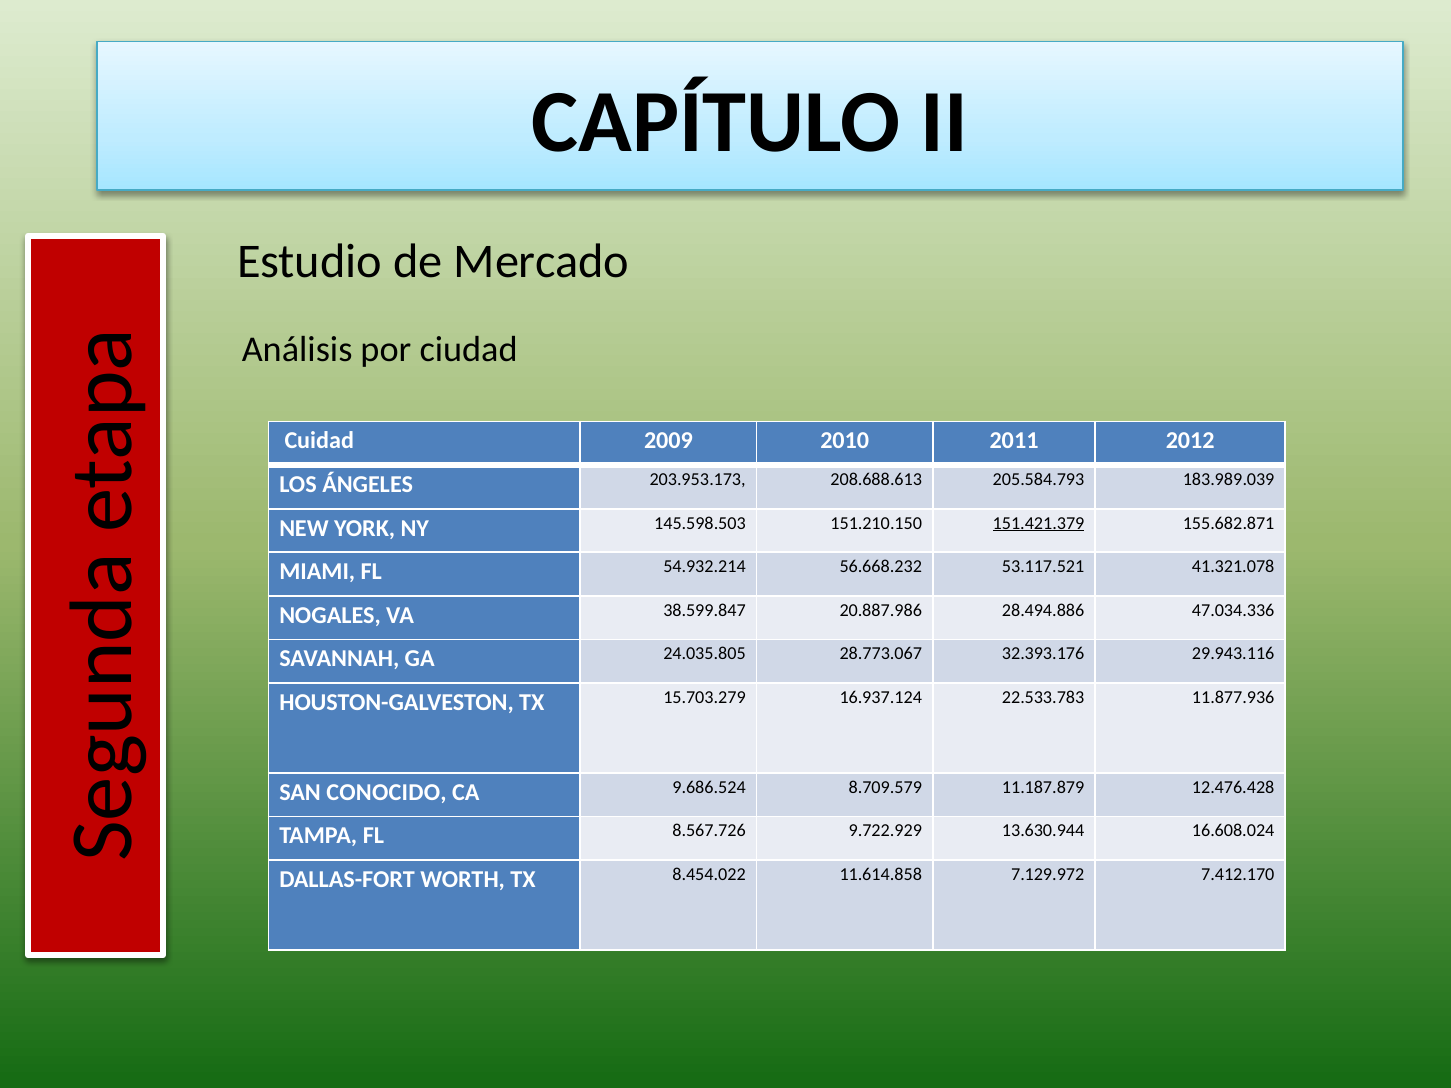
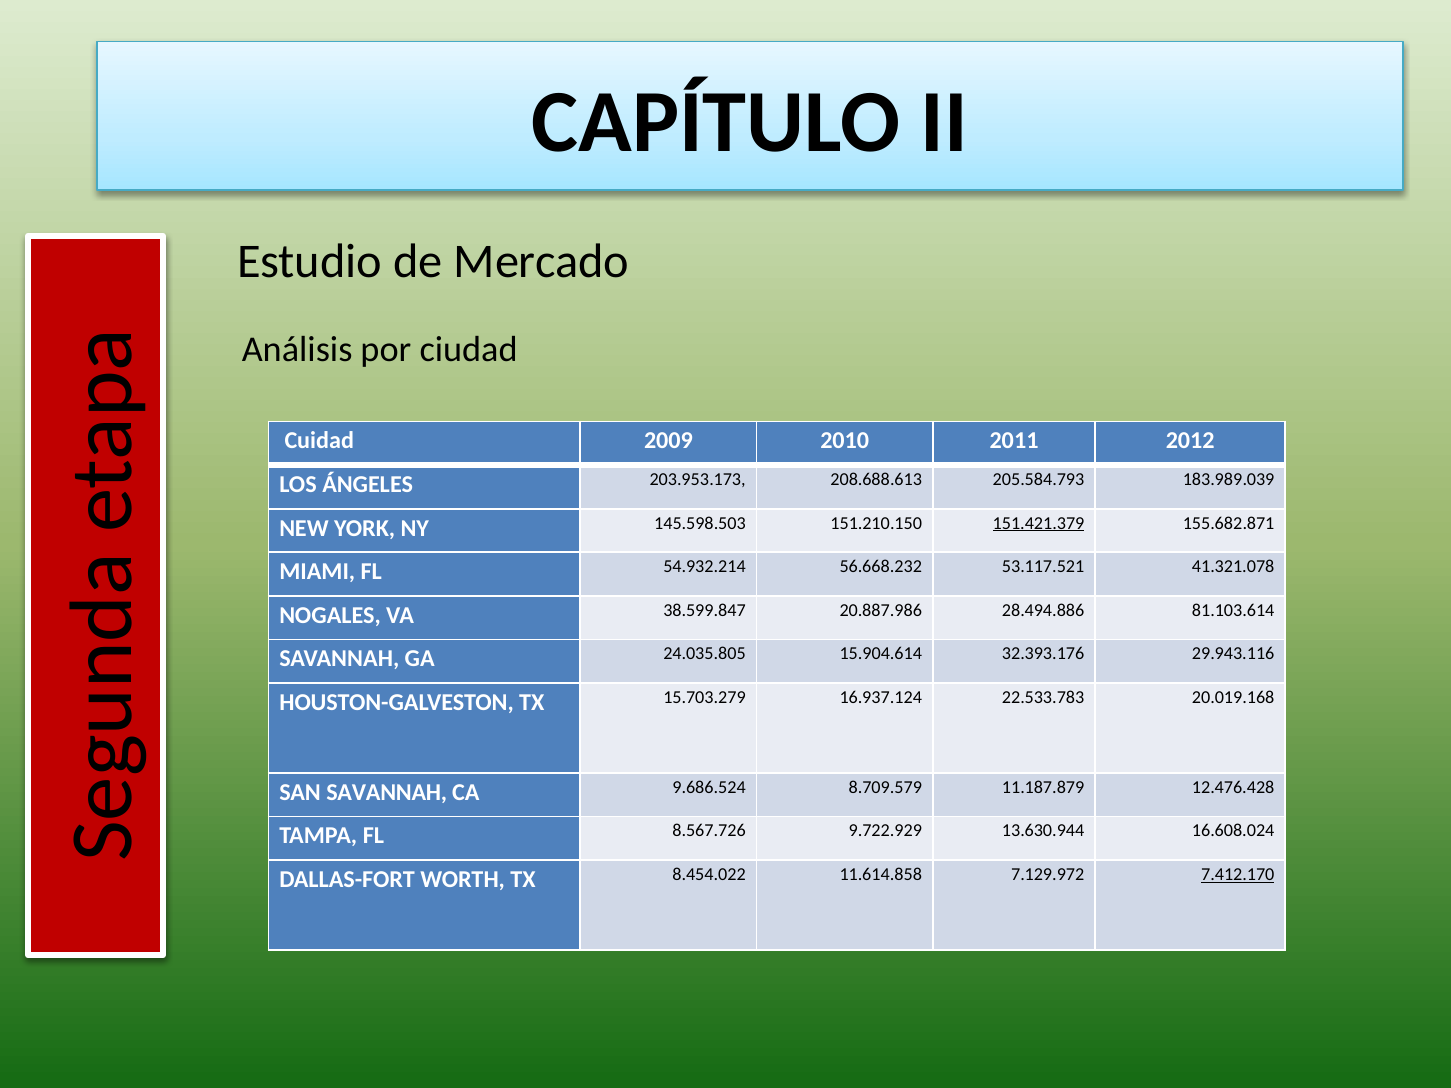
47.034.336: 47.034.336 -> 81.103.614 (1233, 610)
28.773.067: 28.773.067 -> 15.904.614 (881, 654)
11.877.936: 11.877.936 -> 20.019.168 (1233, 698)
SAN CONOCIDO: CONOCIDO -> SAVANNAH (387, 792)
7.412.170 underline: none -> present (1238, 875)
